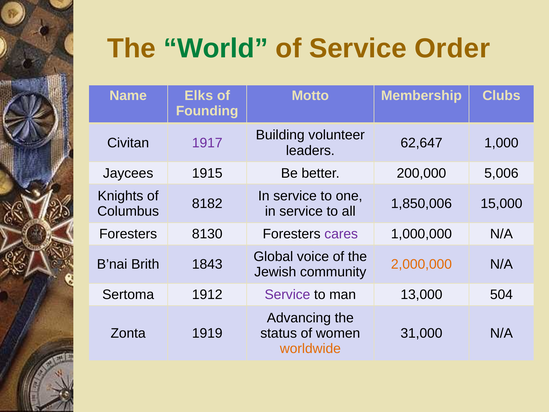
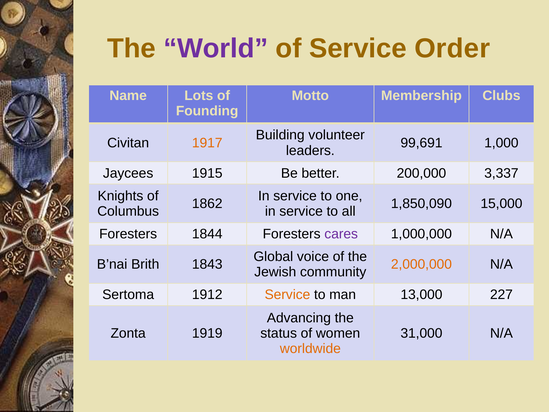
World colour: green -> purple (216, 49)
Elks: Elks -> Lots (199, 95)
1917 colour: purple -> orange (207, 143)
62,647: 62,647 -> 99,691 (421, 143)
5,006: 5,006 -> 3,337 (501, 173)
8182: 8182 -> 1862 (207, 203)
1,850,006: 1,850,006 -> 1,850,090 (421, 203)
8130: 8130 -> 1844 (207, 234)
Service colour: purple -> orange (287, 295)
504: 504 -> 227 (501, 295)
